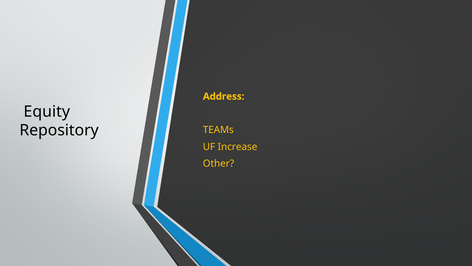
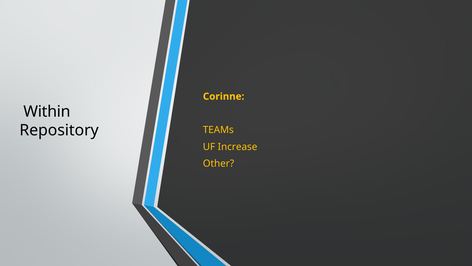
Address: Address -> Corinne (224, 96)
Equity: Equity -> Within (47, 111)
